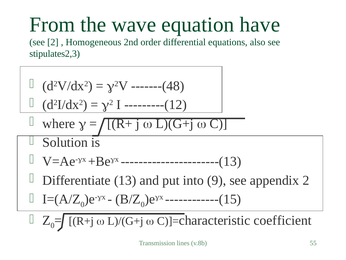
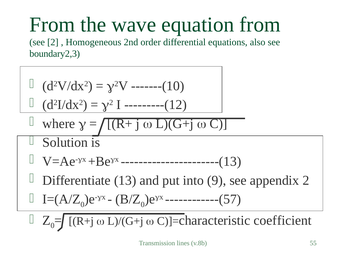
equation have: have -> from (260, 25)
stipulates2,3: stipulates2,3 -> boundary2,3 (55, 54)
-------(48: -------(48 -> -------(10 (158, 86)
------------(15: ------------(15 -> ------------(57 (203, 199)
